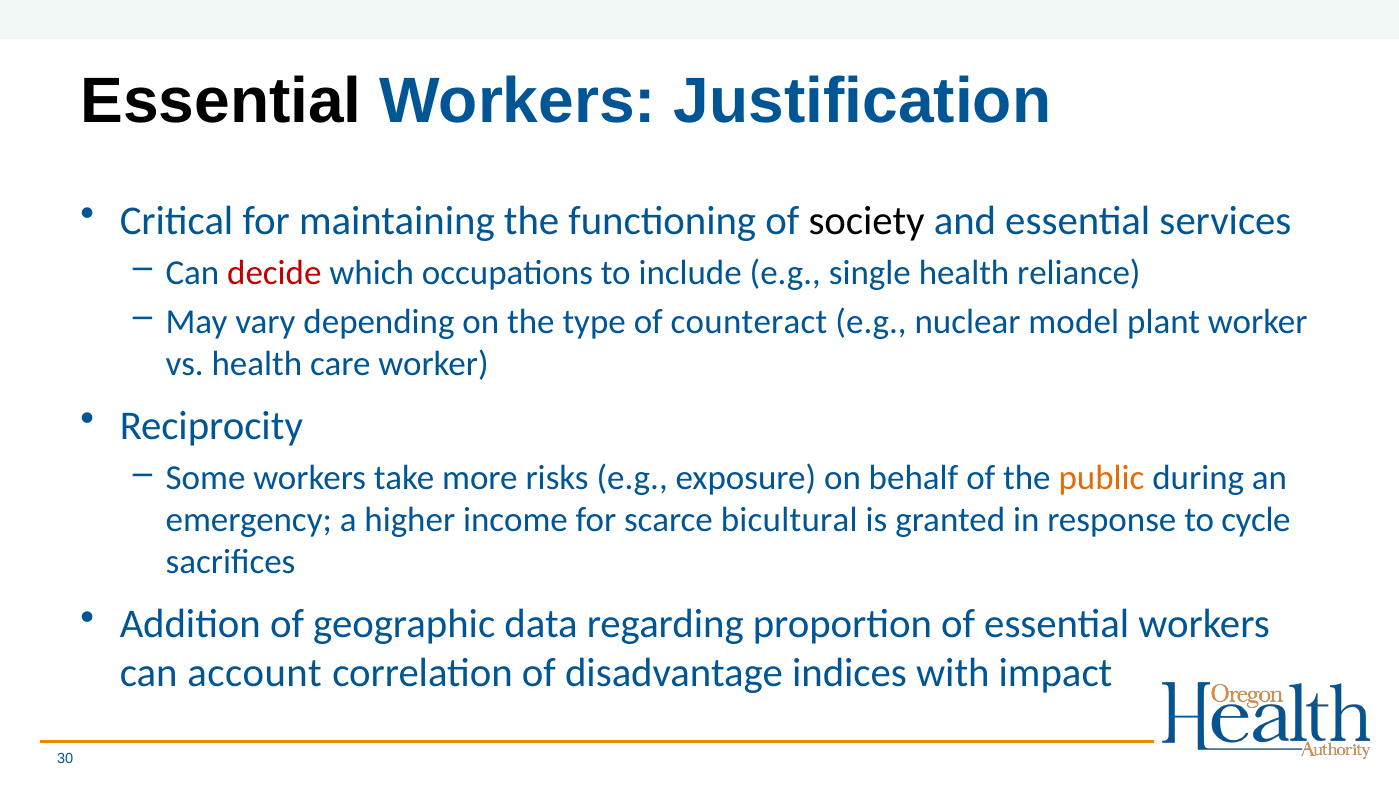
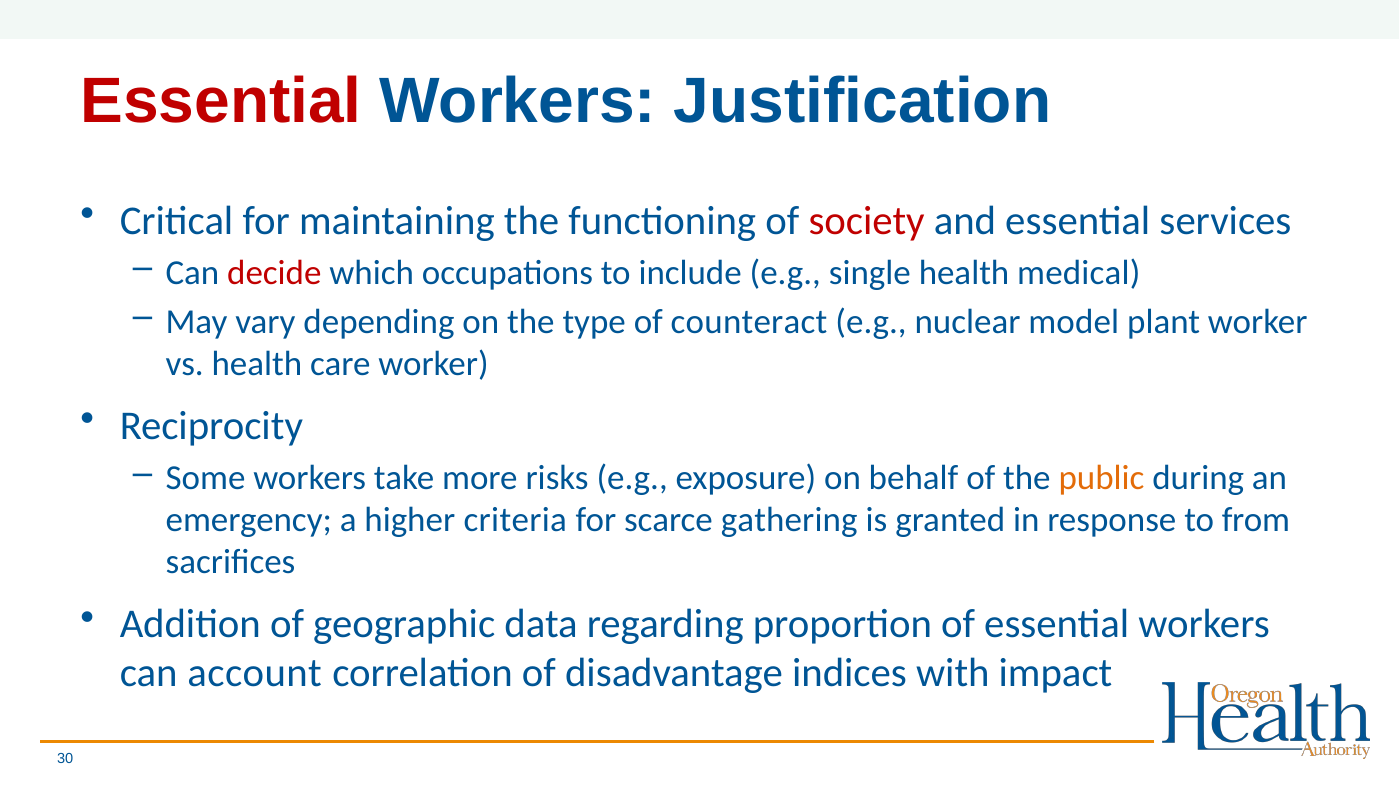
Essential colour: black -> red (221, 102)
society colour: black -> red (867, 221)
reliance: reliance -> medical (1079, 273)
income: income -> criteria (515, 520)
bicultural: bicultural -> gathering (789, 520)
cycle: cycle -> from (1256, 520)
